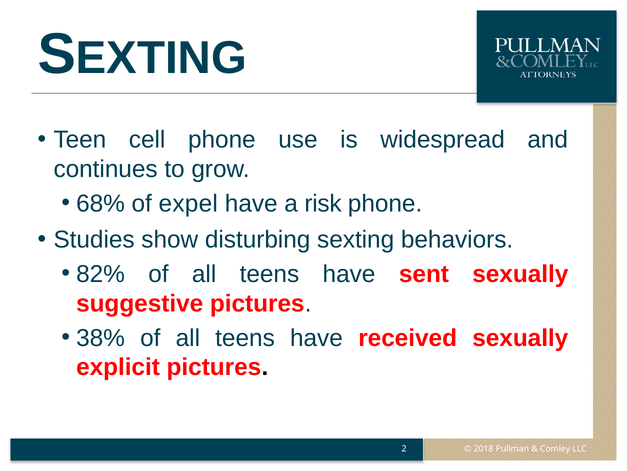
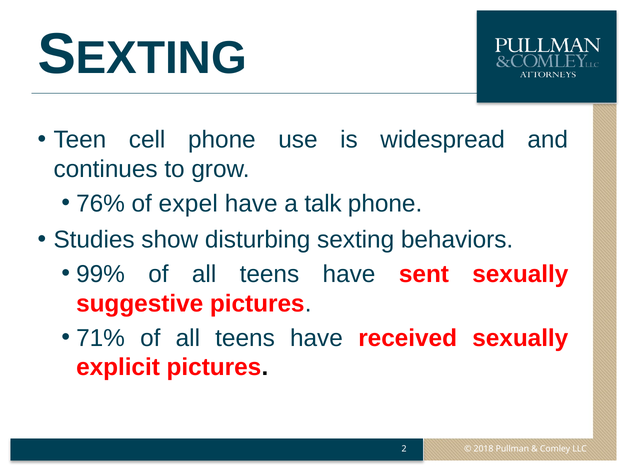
68%: 68% -> 76% (101, 203)
risk: risk -> talk (323, 203)
82%: 82% -> 99% (101, 274)
38%: 38% -> 71% (101, 337)
